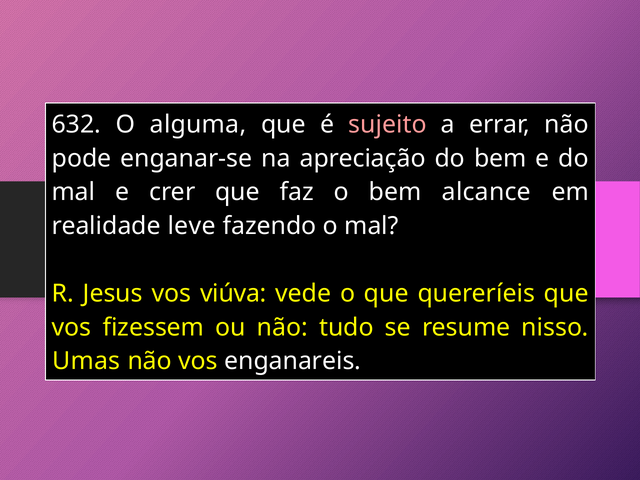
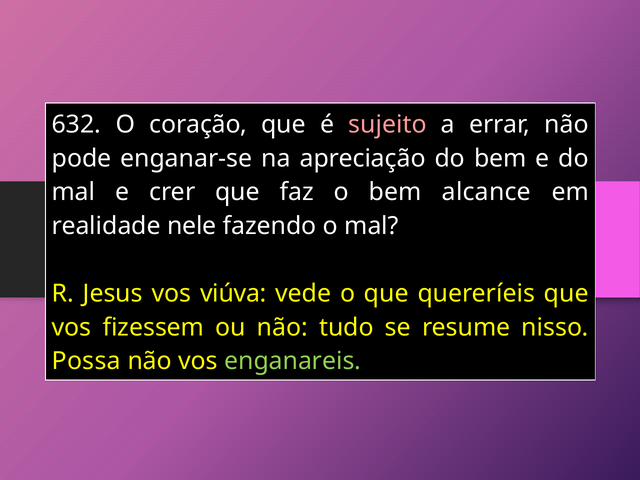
alguma: alguma -> coração (198, 125)
leve: leve -> nele (192, 226)
Umas: Umas -> Possa (86, 361)
enganareis colour: white -> light green (293, 361)
